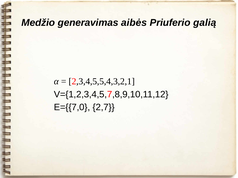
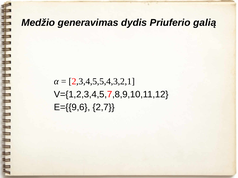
aibės: aibės -> dydis (134, 23)
E={{7,0: E={{7,0 -> E={{9,6 (72, 108)
